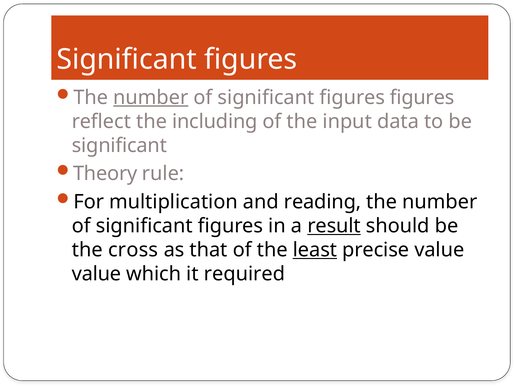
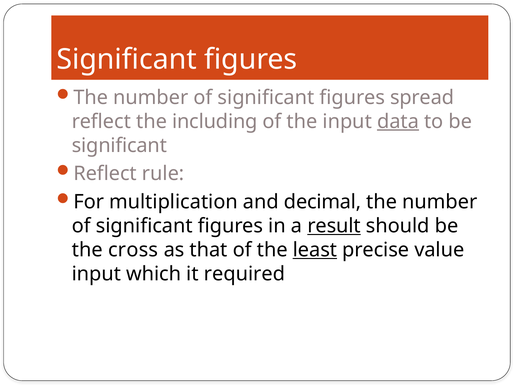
number underline: present -> none (151, 97)
figures figures: figures -> spread (422, 97)
data underline: none -> present (398, 121)
Theory: Theory -> Reflect (105, 173)
reading: reading -> decimal (323, 202)
value: value -> input (96, 274)
